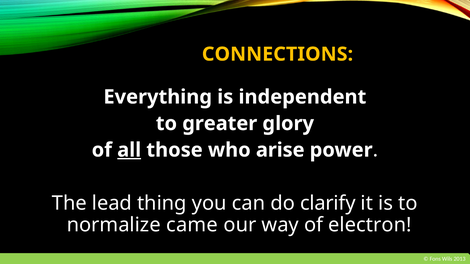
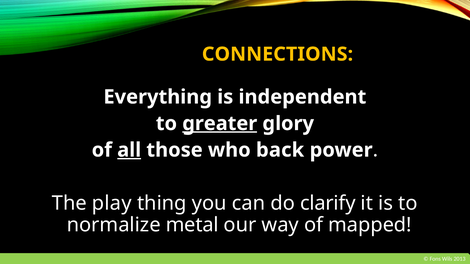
greater underline: none -> present (220, 124)
arise: arise -> back (280, 150)
lead: lead -> play (112, 203)
came: came -> metal (192, 225)
electron: electron -> mapped (370, 225)
